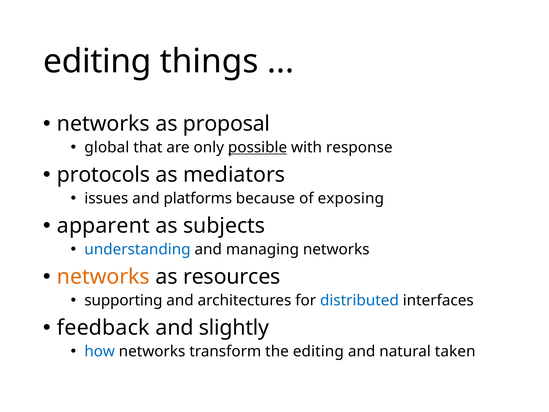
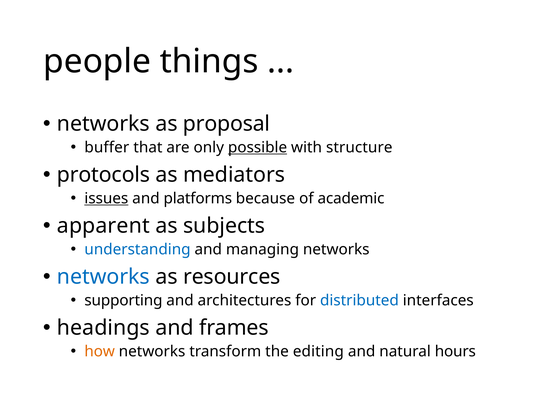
editing: editing -> people (97, 61)
global: global -> buffer (107, 147)
response: response -> structure (359, 147)
issues underline: none -> present (106, 198)
exposing: exposing -> academic (351, 198)
networks colour: orange -> blue (103, 277)
feedback: feedback -> headings (103, 328)
slightly: slightly -> frames (234, 328)
how colour: blue -> orange (100, 351)
taken: taken -> hours (455, 351)
